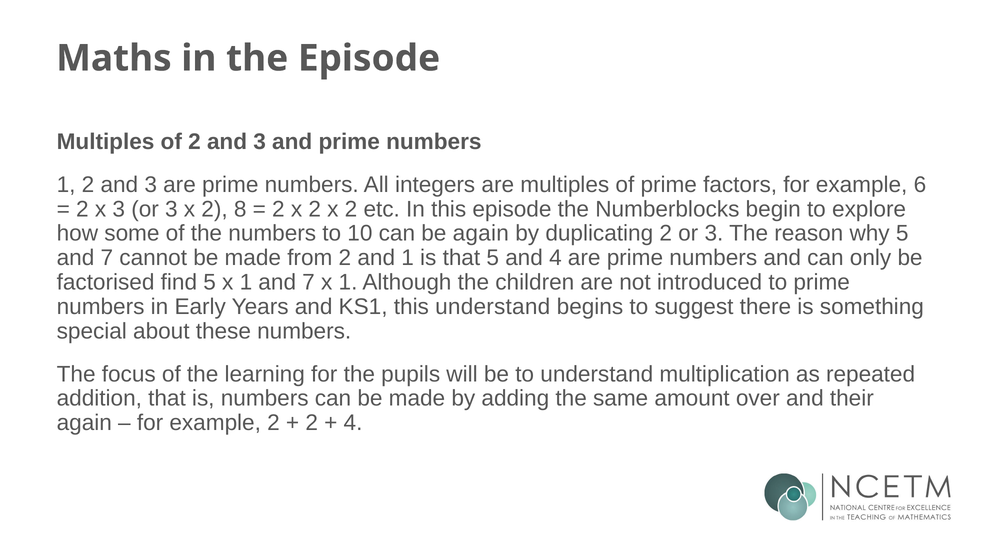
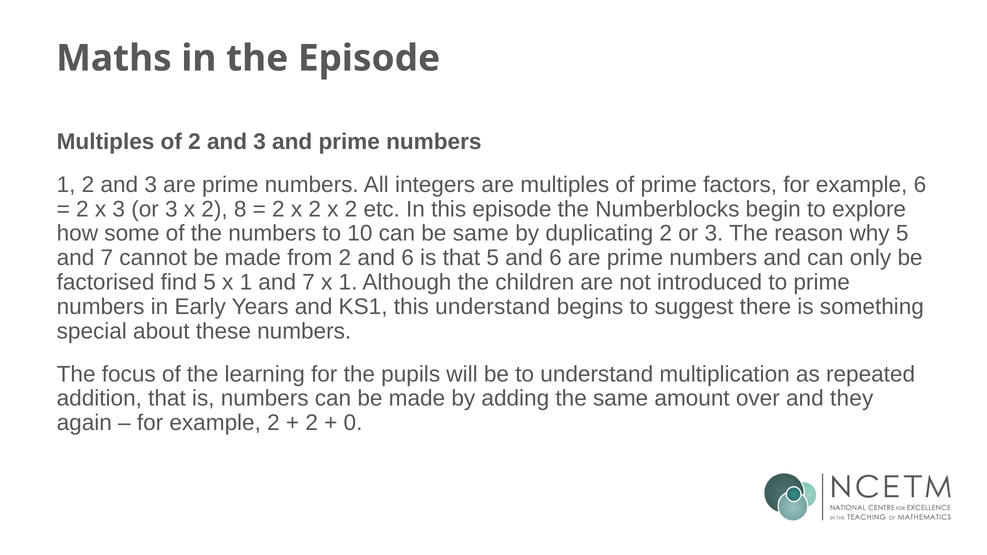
be again: again -> same (481, 234)
2 and 1: 1 -> 6 (408, 258)
5 and 4: 4 -> 6 (555, 258)
their: their -> they (852, 399)
4: 4 -> 0 (353, 423)
